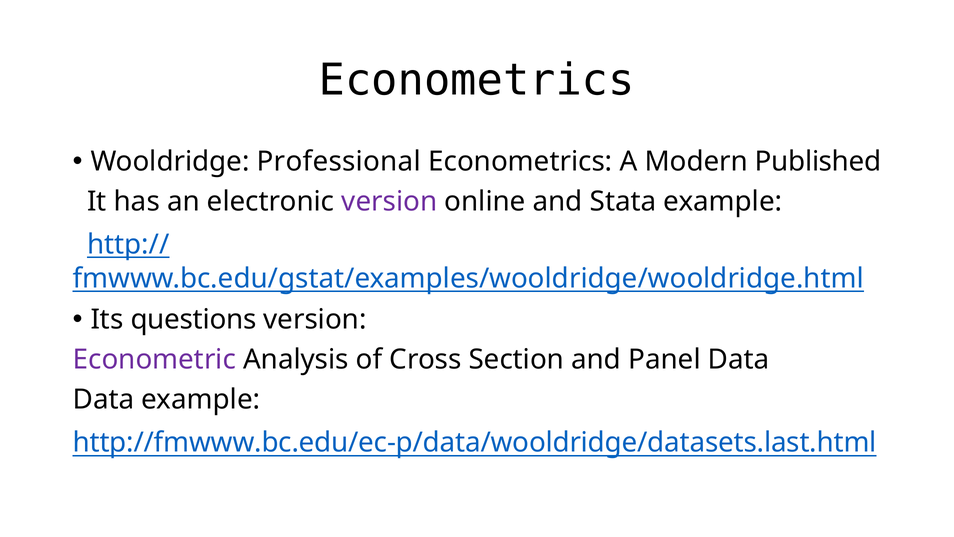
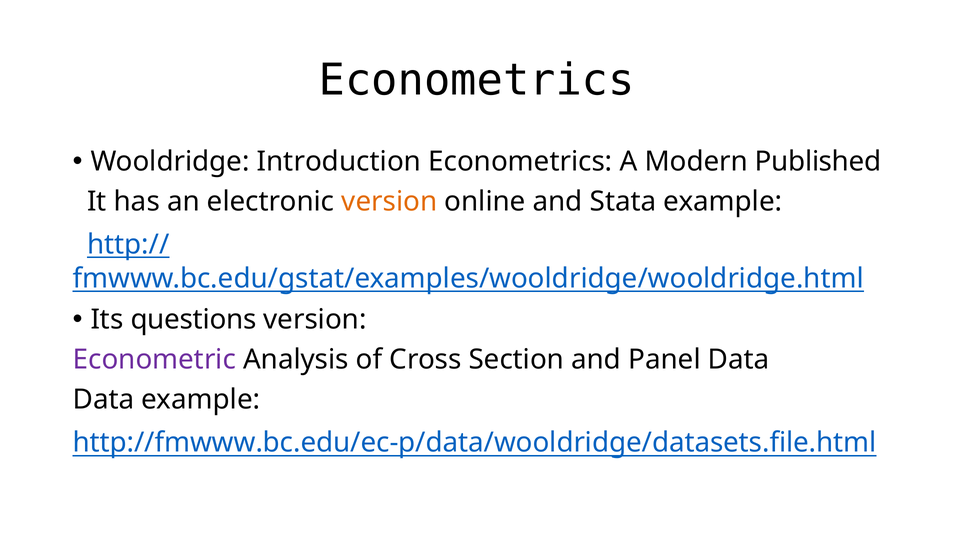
Professional: Professional -> Introduction (339, 161)
version colour: purple -> orange (389, 201)
http://fmwww.bc.edu/ec-p/data/wooldridge/datasets.last.html: http://fmwww.bc.edu/ec-p/data/wooldridge/datasets.last.html -> http://fmwww.bc.edu/ec-p/data/wooldridge/datasets.file.html (475, 442)
